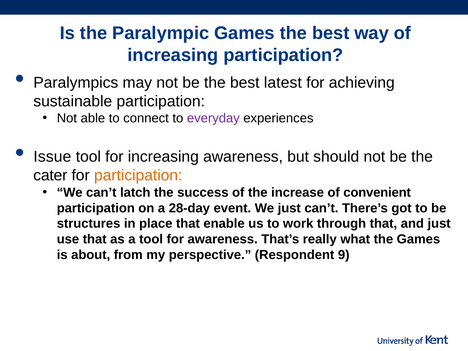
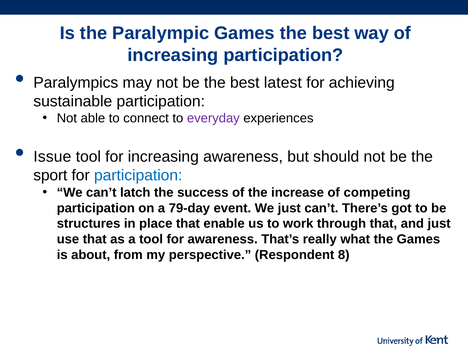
cater: cater -> sport (50, 175)
participation colour: orange -> blue (138, 175)
convenient: convenient -> competing (377, 192)
28-day: 28-day -> 79-day (189, 208)
9: 9 -> 8 (344, 255)
